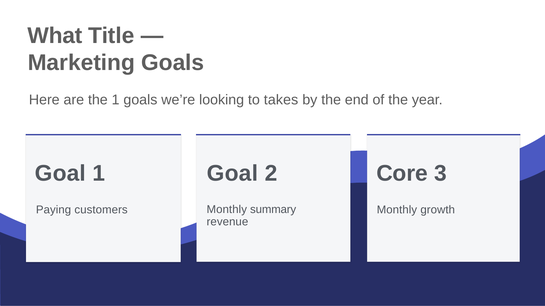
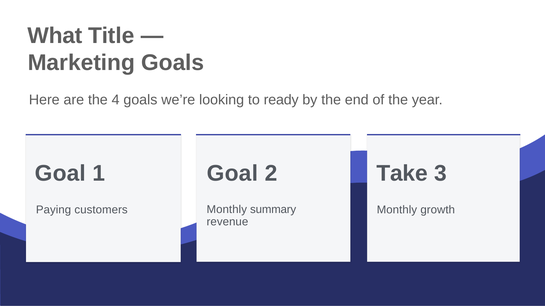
the 1: 1 -> 4 (116, 100)
takes: takes -> ready (281, 100)
Core: Core -> Take (402, 174)
